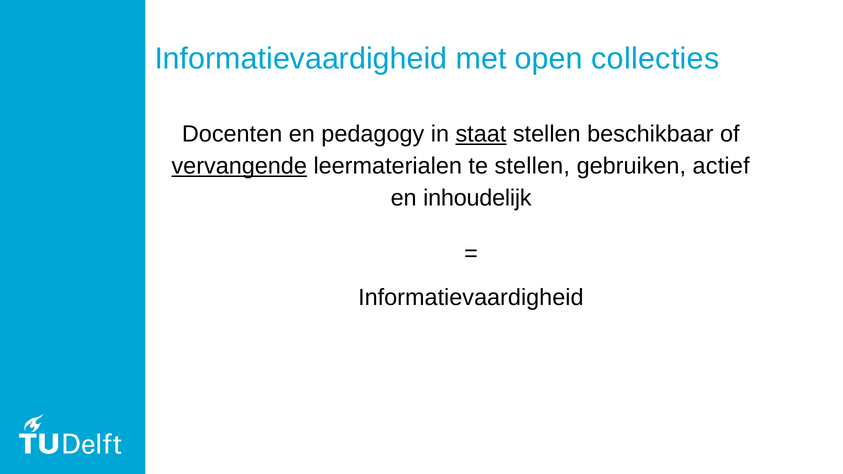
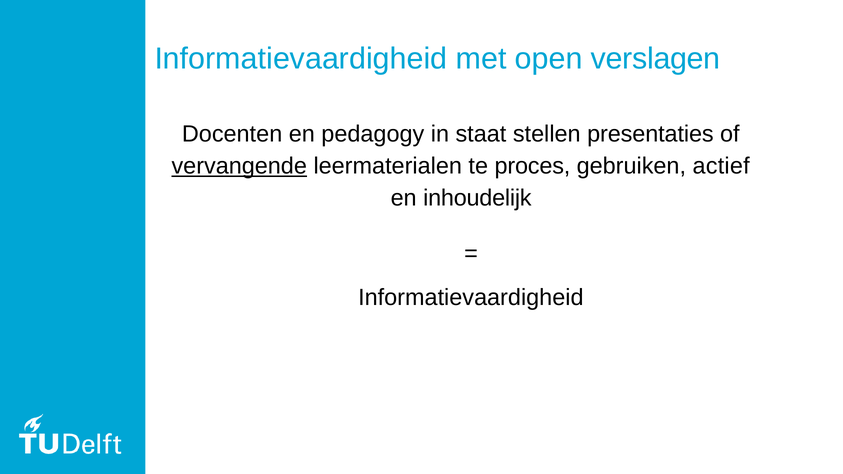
collecties: collecties -> verslagen (656, 59)
staat underline: present -> none (481, 134)
beschikbaar: beschikbaar -> presentaties (650, 134)
te stellen: stellen -> proces (532, 166)
